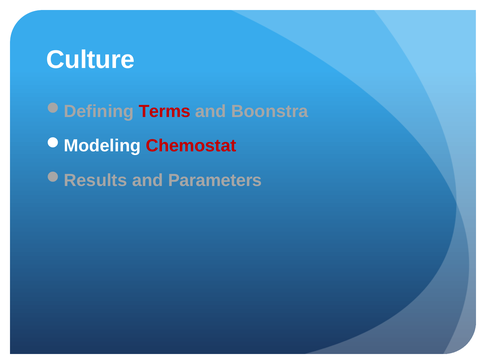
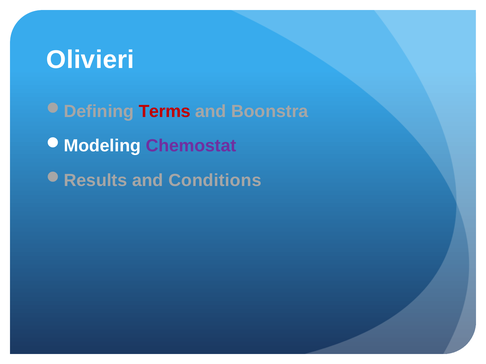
Culture: Culture -> Olivieri (90, 60)
Chemostat colour: red -> purple (191, 146)
Parameters: Parameters -> Conditions (215, 181)
